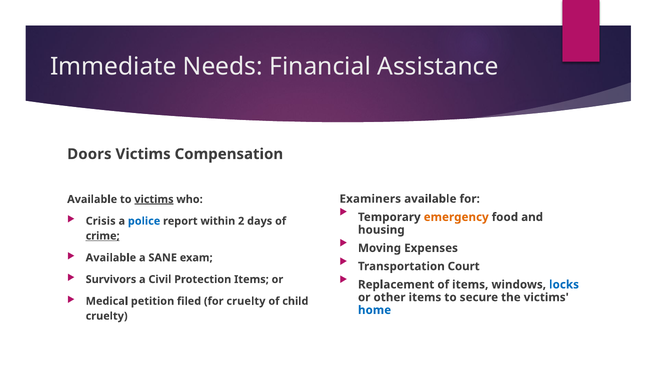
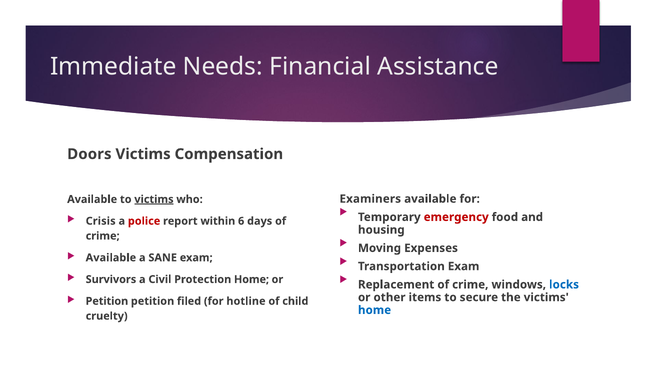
emergency colour: orange -> red (456, 217)
police colour: blue -> red (144, 221)
2: 2 -> 6 (241, 221)
crime underline: present -> none (103, 236)
Transportation Court: Court -> Exam (464, 266)
Protection Items: Items -> Home (251, 279)
Replacement of items: items -> crime (470, 284)
Medical: Medical -> Petition (107, 301)
for cruelty: cruelty -> hotline (246, 301)
